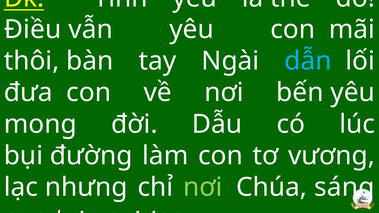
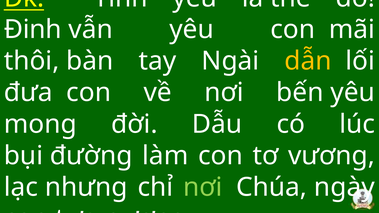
Điều: Điều -> Đinh (33, 29)
dẫn colour: light blue -> yellow (308, 61)
sáng: sáng -> ngày (344, 187)
